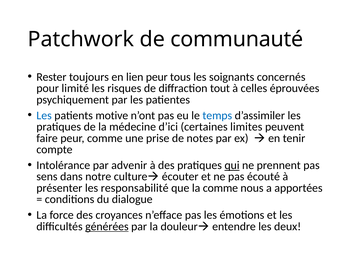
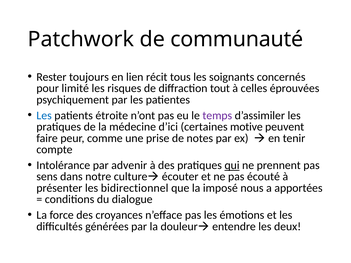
lien peur: peur -> récit (157, 77)
motive: motive -> étroite (112, 116)
temps colour: blue -> purple (217, 116)
limites: limites -> motive (246, 127)
responsabilité: responsabilité -> bidirectionnel (135, 188)
la comme: comme -> imposé (220, 188)
générées underline: present -> none (107, 227)
